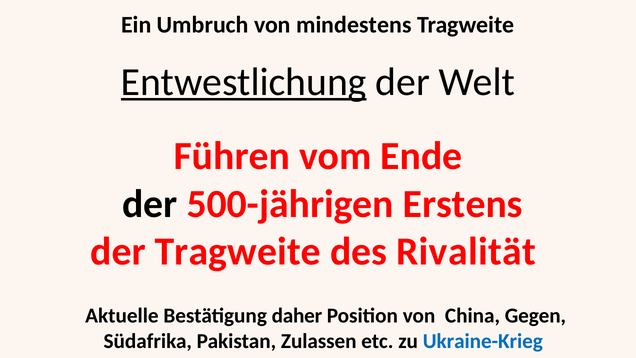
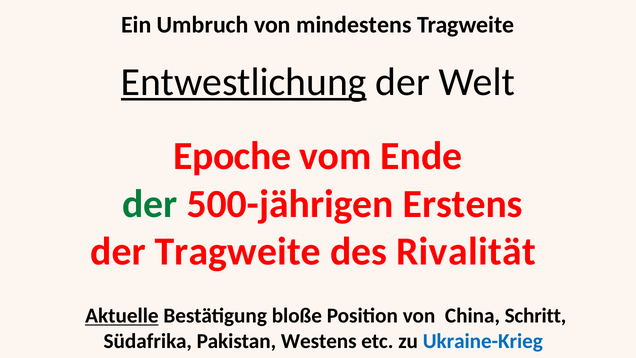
Führen: Führen -> Epoche (232, 156)
der colour: black -> green (150, 204)
Aktuelle underline: none -> present (122, 316)
daher: daher -> bloße (297, 316)
Gegen: Gegen -> Schritt (535, 316)
Zulassen: Zulassen -> Westens (319, 341)
